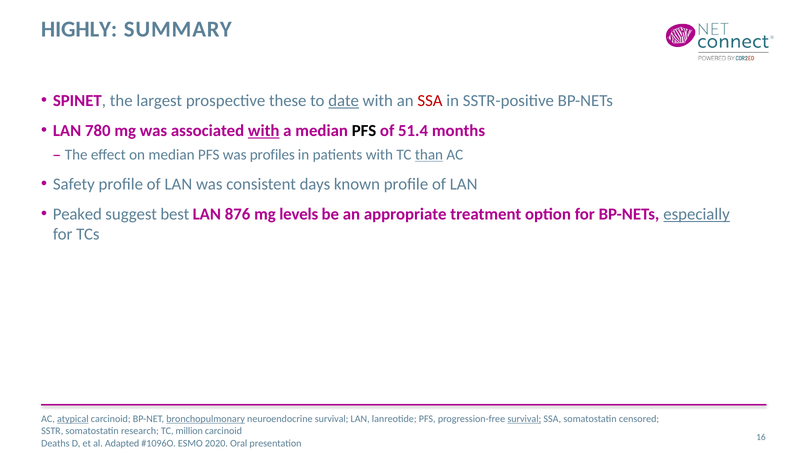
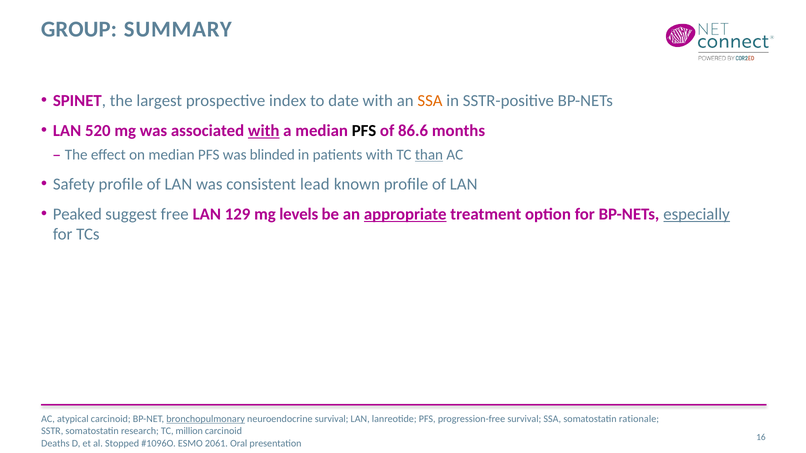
HIGHLY: HIGHLY -> GROUP (79, 29)
these: these -> index (288, 101)
date underline: present -> none (344, 101)
SSA colour: red -> orange (430, 101)
780: 780 -> 520 (98, 131)
51.4: 51.4 -> 86.6 (413, 131)
profiles: profiles -> blinded (272, 155)
days: days -> lead (315, 184)
best: best -> free (175, 214)
876: 876 -> 129 (238, 214)
appropriate underline: none -> present (405, 214)
atypical underline: present -> none (73, 419)
survival underline: present -> none (524, 419)
censored: censored -> rationale (639, 419)
Adapted: Adapted -> Stopped (122, 444)
2020: 2020 -> 2061 (216, 444)
